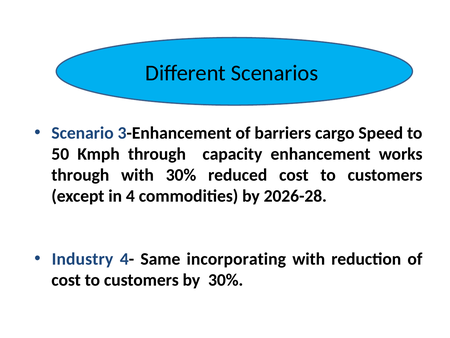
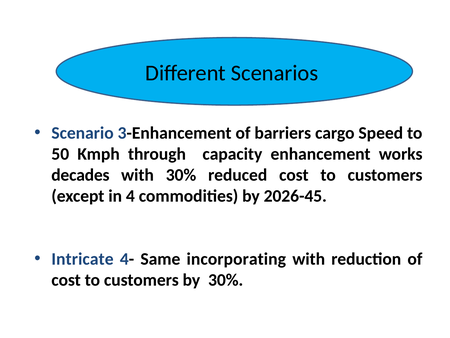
through: through -> decades (80, 175)
2026-28: 2026-28 -> 2026-45 (295, 196)
Industry: Industry -> Intricate (82, 259)
